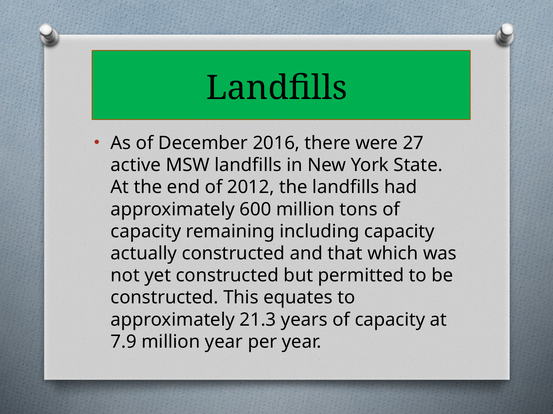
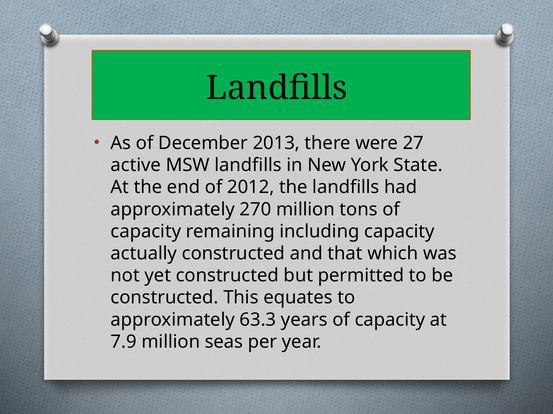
2016: 2016 -> 2013 (276, 143)
600: 600 -> 270 (255, 210)
21.3: 21.3 -> 63.3 (258, 320)
million year: year -> seas (224, 342)
